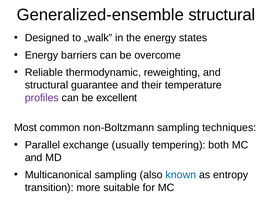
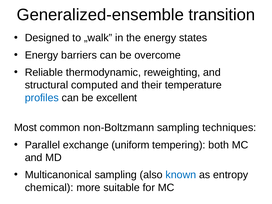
Generalized-ensemble structural: structural -> transition (222, 15)
guarantee: guarantee -> computed (95, 85)
profiles colour: purple -> blue (42, 98)
usually: usually -> uniform (130, 145)
transition: transition -> chemical (49, 188)
